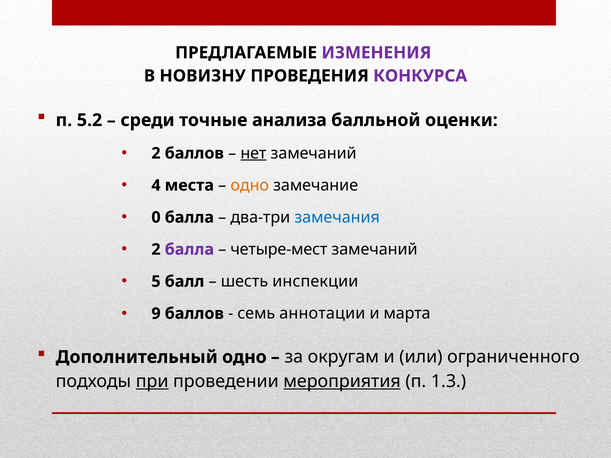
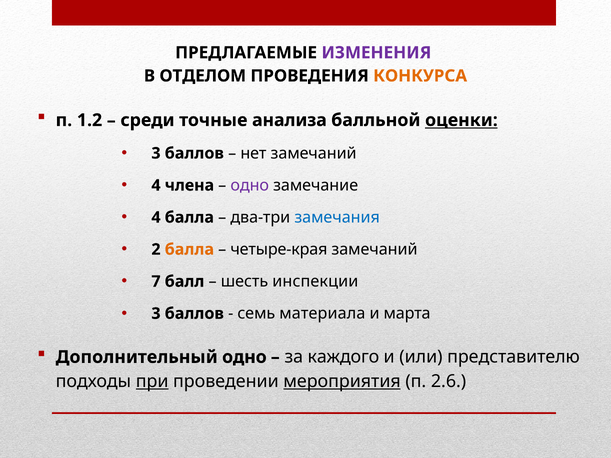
НОВИЗНУ: НОВИЗНУ -> ОТДЕЛОМ (203, 76)
КОНКУРСА colour: purple -> orange (420, 76)
5.2: 5.2 -> 1.2 (90, 120)
оценки underline: none -> present (461, 120)
2: 2 -> 3 (156, 153)
нет underline: present -> none (253, 153)
места: места -> члена (189, 185)
одно colour: orange -> purple (250, 185)
0: 0 -> 4 (156, 218)
балла colour: purple -> orange (189, 250)
четыре-мест: четыре-мест -> четыре-края (279, 250)
5: 5 -> 7 (156, 282)
9: 9 -> 3 (156, 314)
аннотации: аннотации -> материала (322, 314)
округам: округам -> каждого (343, 357)
ограниченного: ограниченного -> представителю (514, 357)
1.3: 1.3 -> 2.6 (449, 382)
